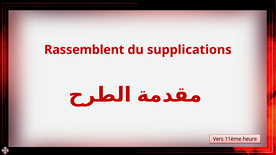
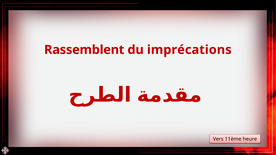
supplications: supplications -> imprécations (189, 50)
